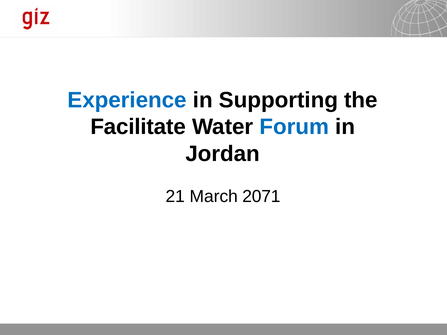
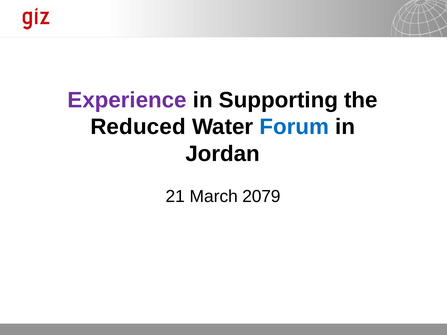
Experience colour: blue -> purple (127, 100)
Facilitate: Facilitate -> Reduced (138, 127)
2071: 2071 -> 2079 (261, 197)
